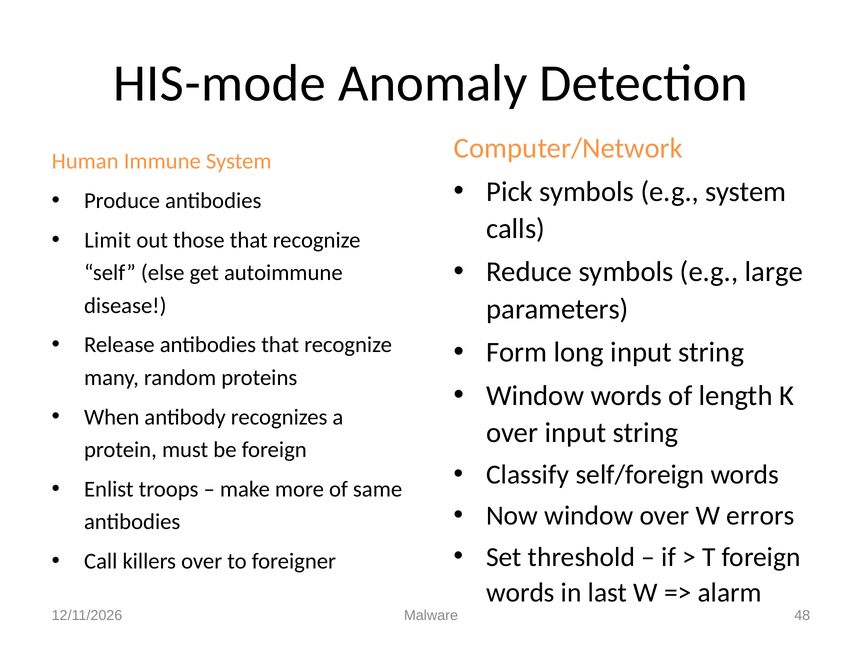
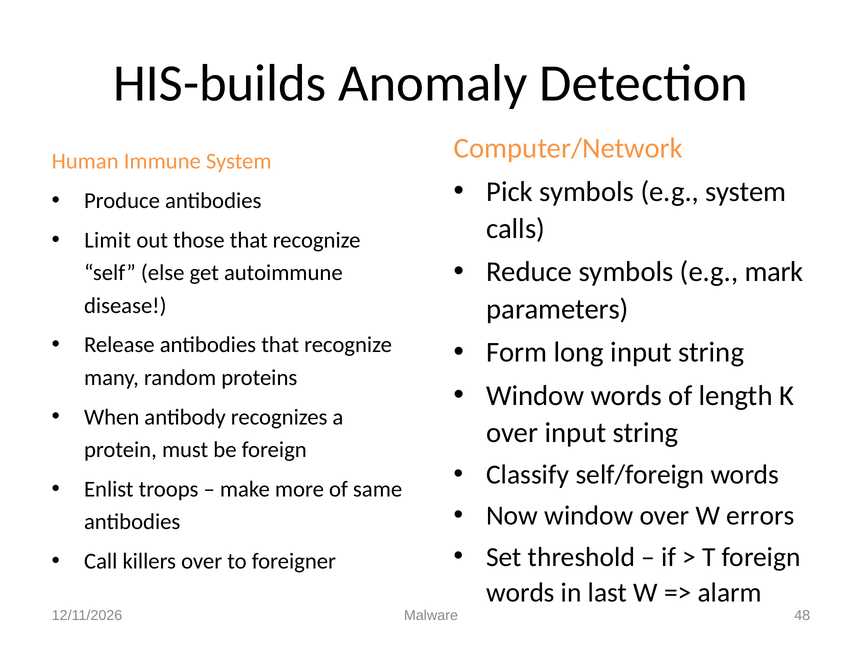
HIS-mode: HIS-mode -> HIS-builds (220, 83)
large: large -> mark (774, 272)
